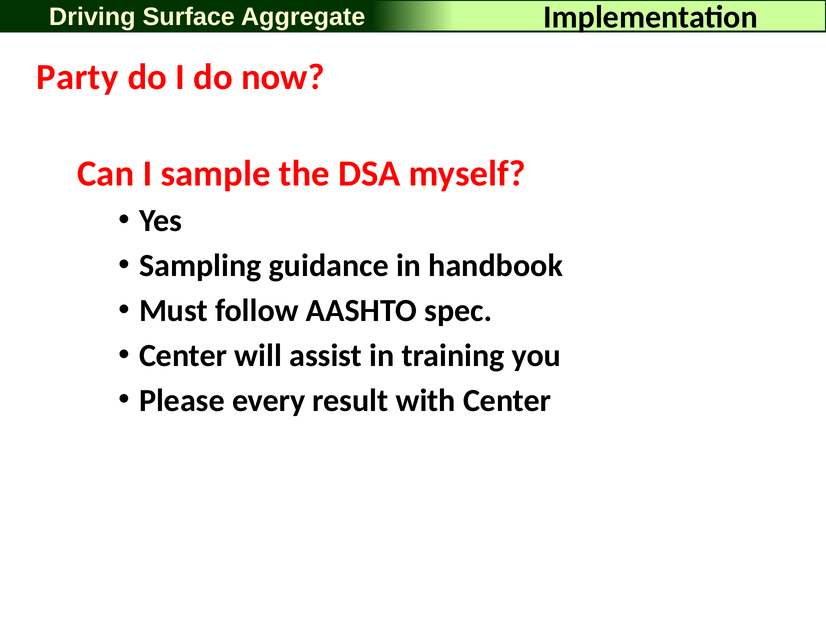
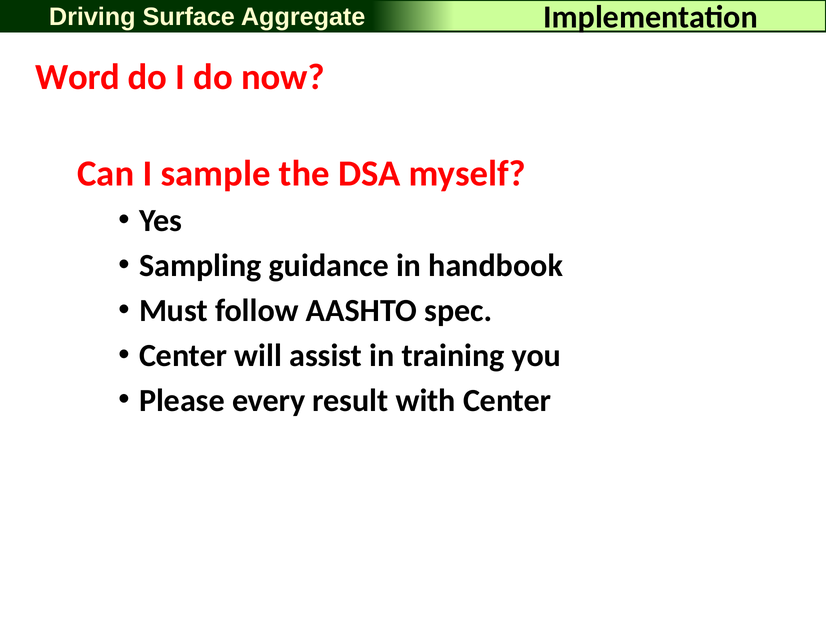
Party: Party -> Word (78, 77)
